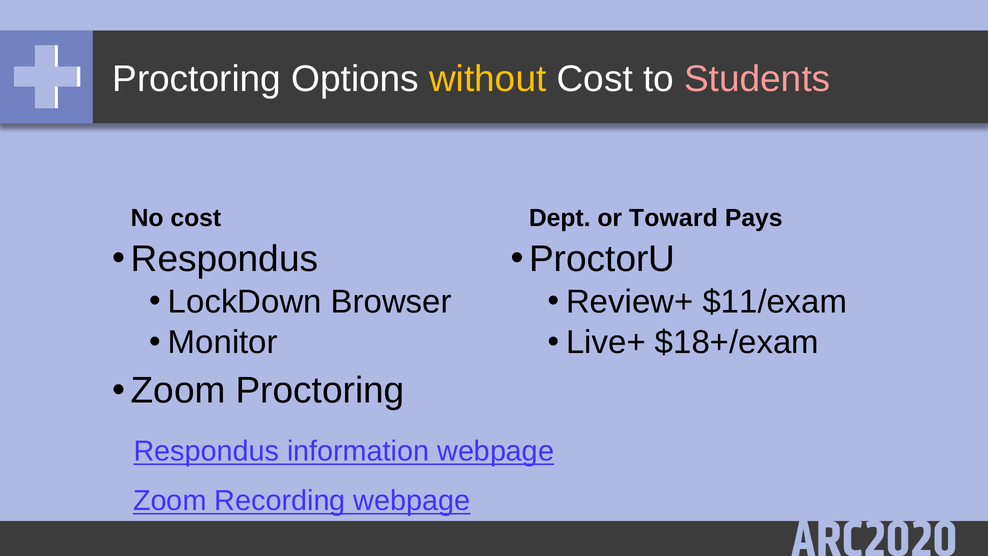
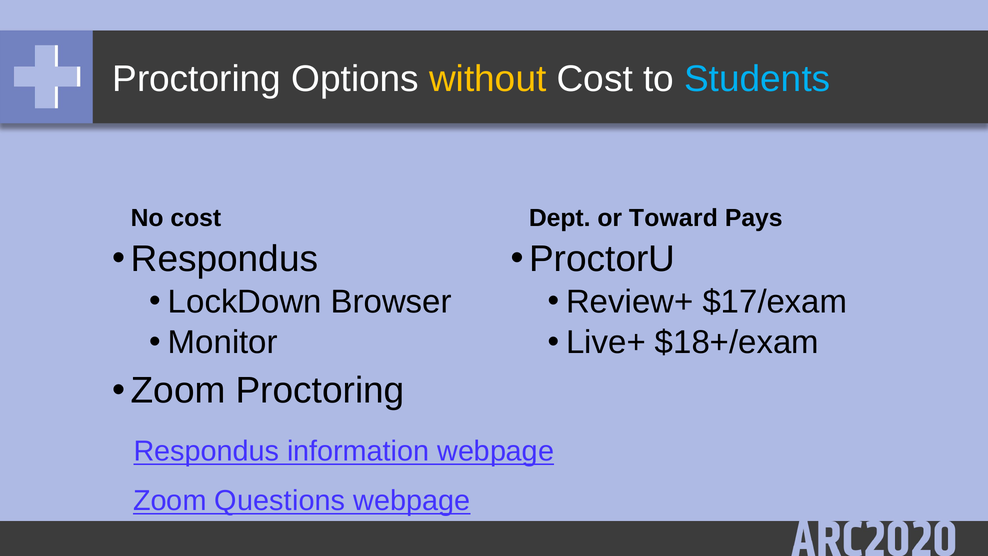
Students colour: pink -> light blue (757, 79)
$11/exam: $11/exam -> $17/exam (775, 302)
Recording: Recording -> Questions (280, 501)
